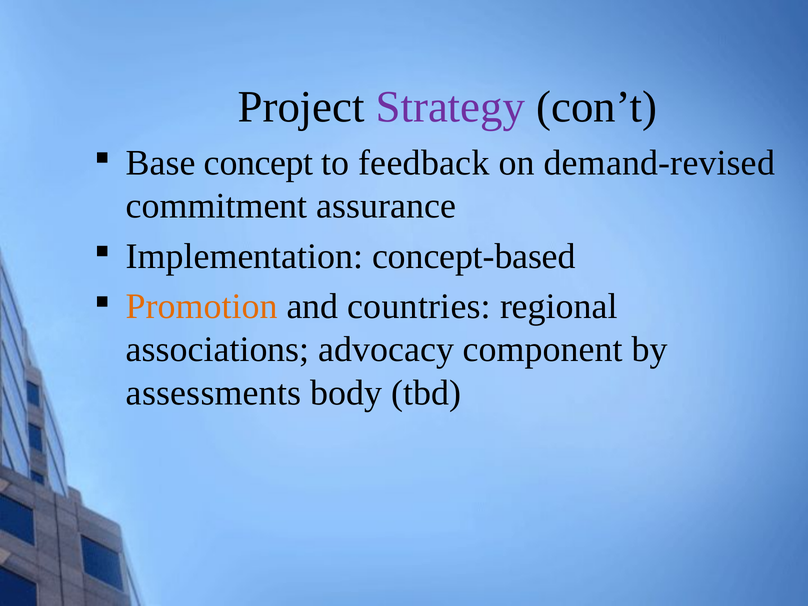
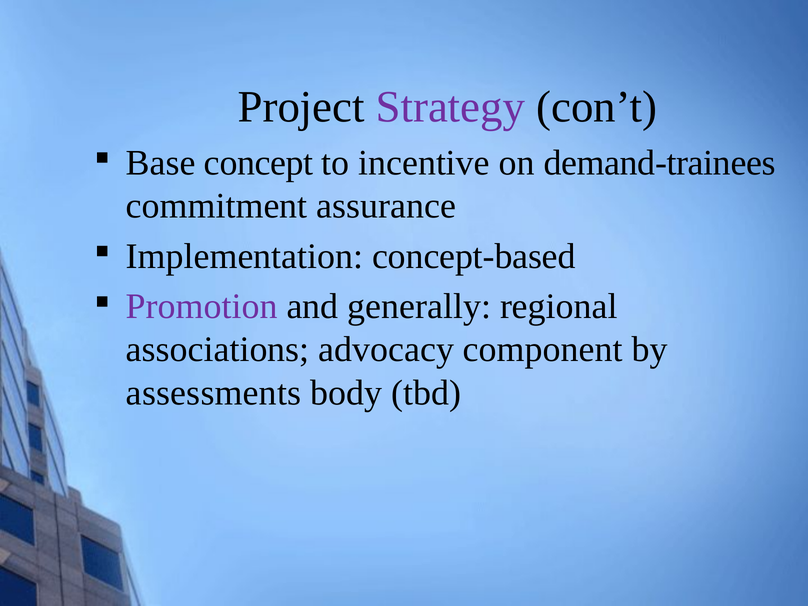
feedback: feedback -> incentive (424, 163)
demand-revised: demand-revised -> demand-trainees (660, 163)
Promotion colour: orange -> purple (202, 306)
countries: countries -> generally (419, 306)
